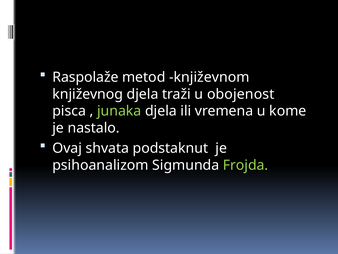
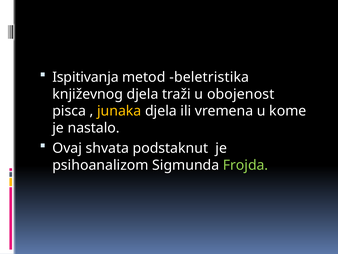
Raspolaže: Raspolaže -> Ispitivanja (85, 77)
književnom: književnom -> beletristika (209, 77)
junaka colour: light green -> yellow (119, 111)
